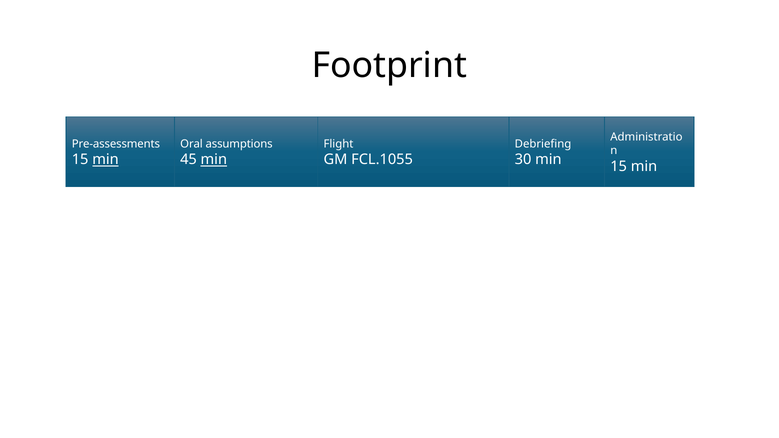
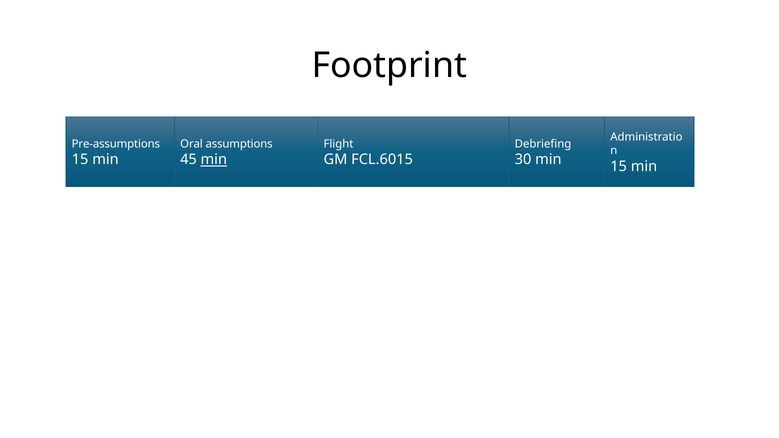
Pre-assessments: Pre-assessments -> Pre-assumptions (116, 144)
min underline: present -> none (105, 160)
FCL.1055: FCL.1055 -> FCL.6015 (382, 160)
